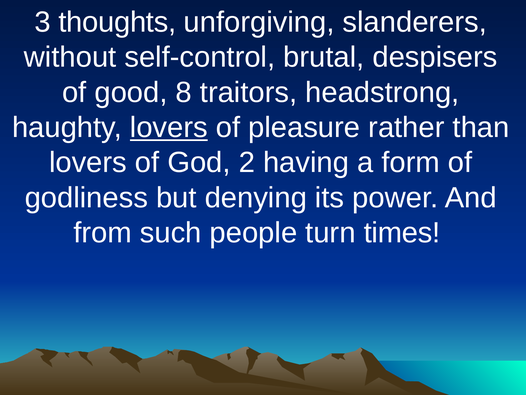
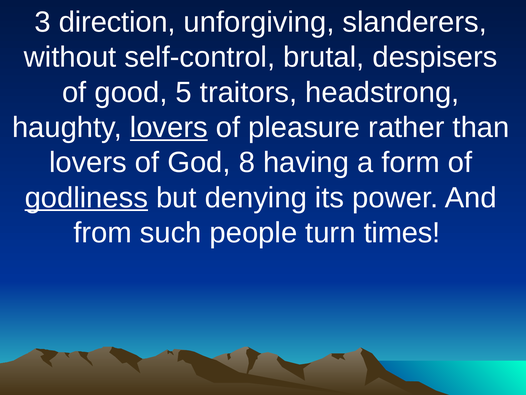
thoughts: thoughts -> direction (117, 22)
8: 8 -> 5 (184, 92)
2: 2 -> 8 (247, 162)
godliness underline: none -> present (86, 197)
